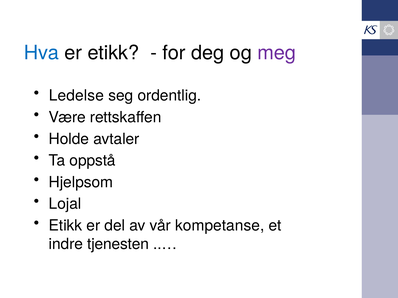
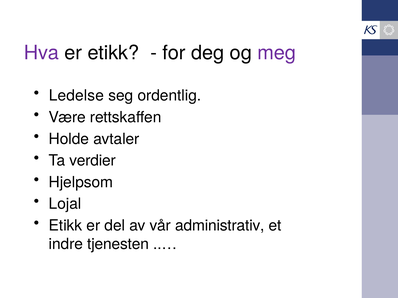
Hva colour: blue -> purple (41, 53)
oppstå: oppstå -> verdier (93, 161)
kompetanse: kompetanse -> administrativ (220, 226)
